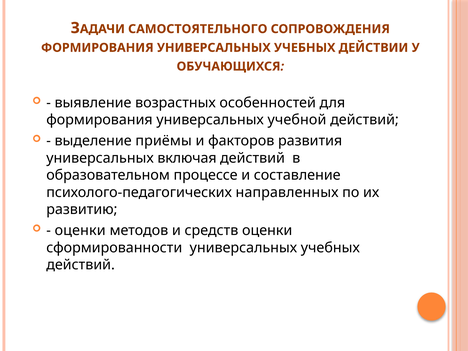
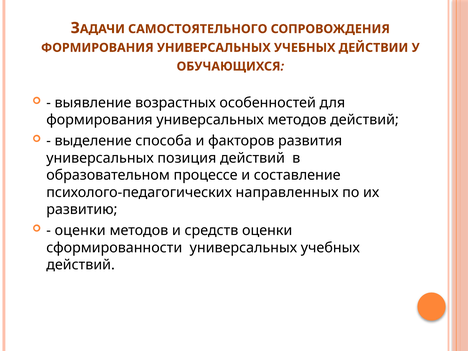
универсальных учебной: учебной -> методов (297, 120)
приёмы: приёмы -> способа (164, 141)
включая: включая -> позиция (187, 158)
